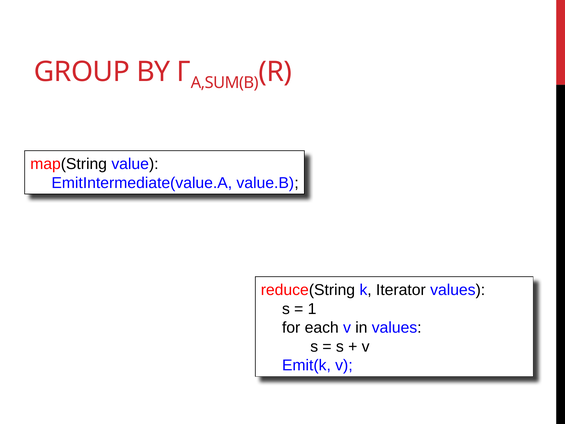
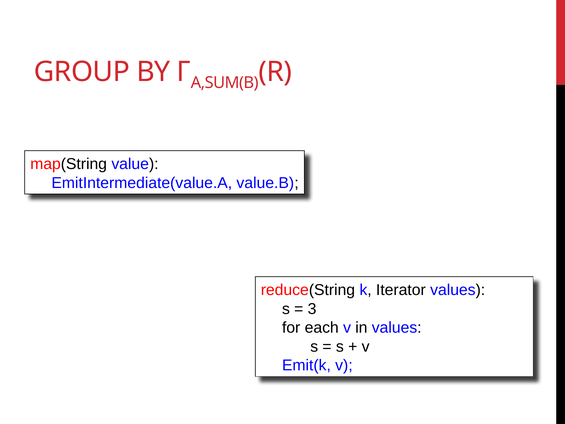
1: 1 -> 3 (312, 309)
